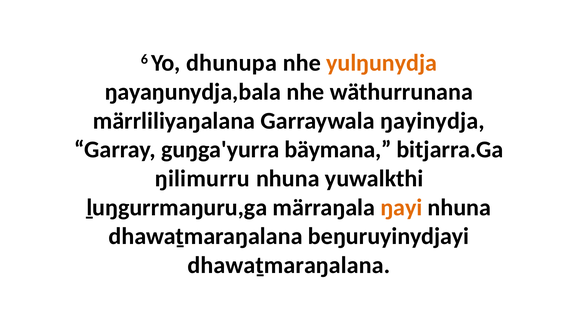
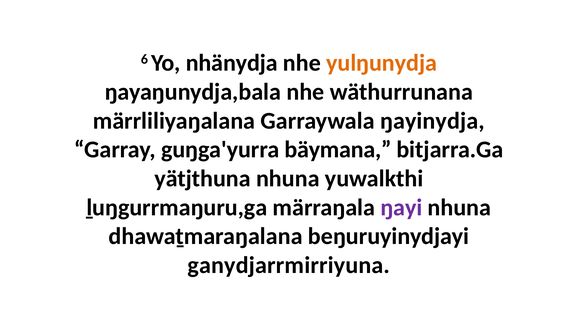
dhunupa: dhunupa -> nhänydja (232, 63)
ŋilimurru: ŋilimurru -> yätjthuna (203, 179)
ŋayi colour: orange -> purple (401, 208)
dhawaṯmaraŋalana: dhawaṯmaraŋalana -> ganydjarrmirriyuna (289, 265)
